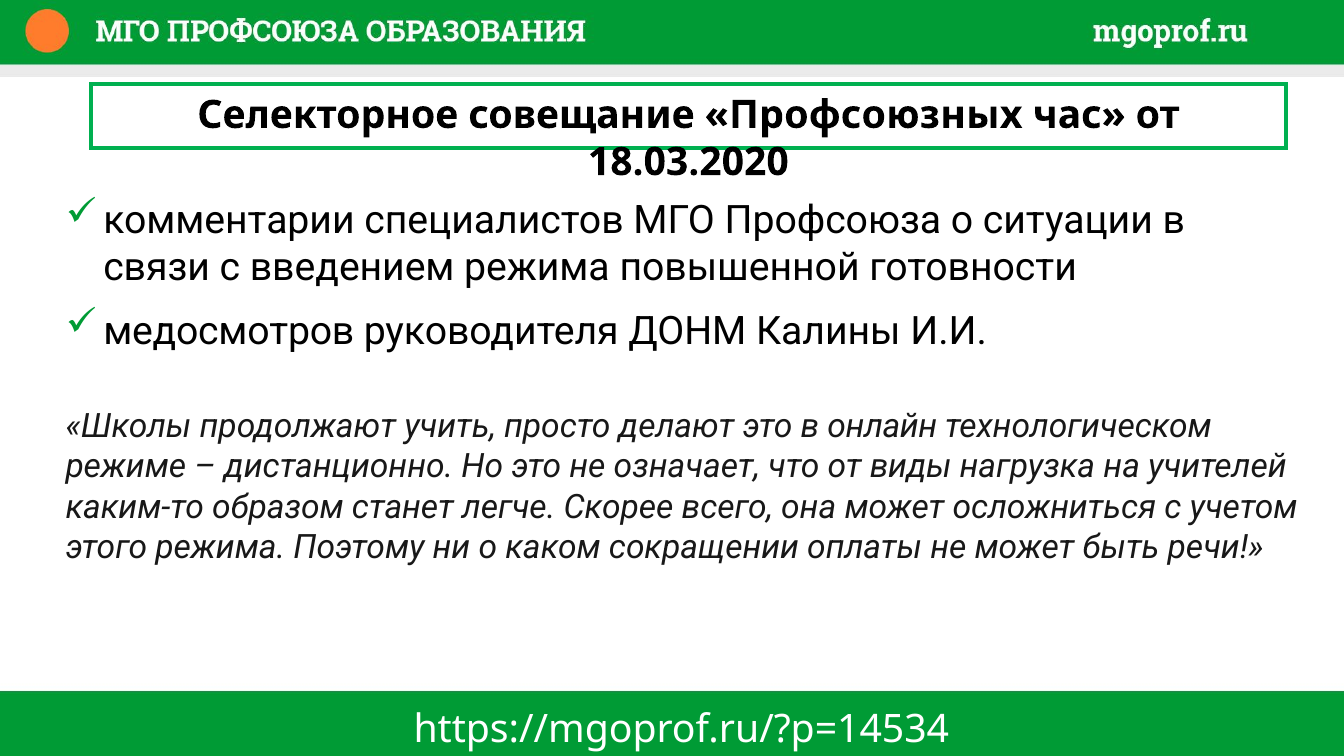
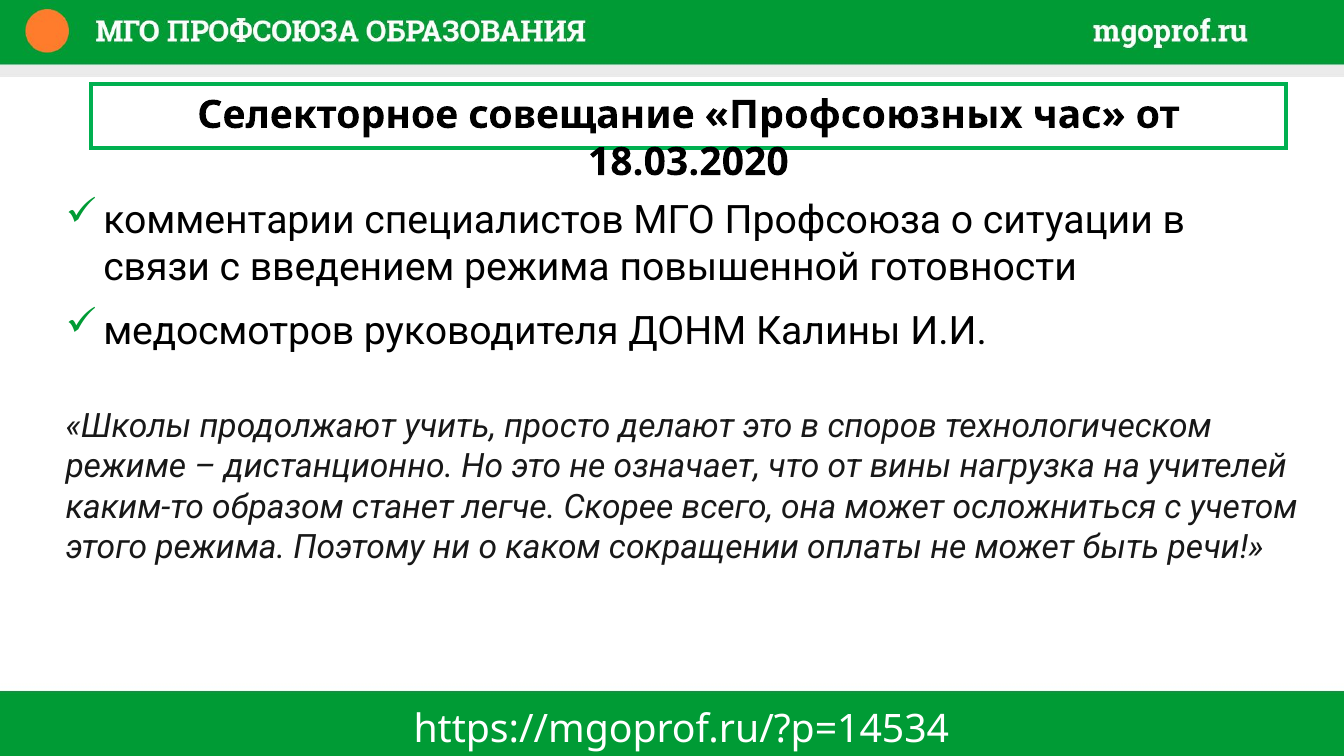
онлайн: онлайн -> споров (882, 426)
виды: виды -> вины (911, 467)
